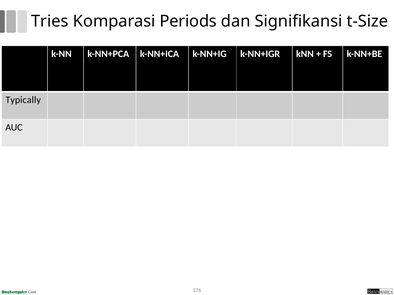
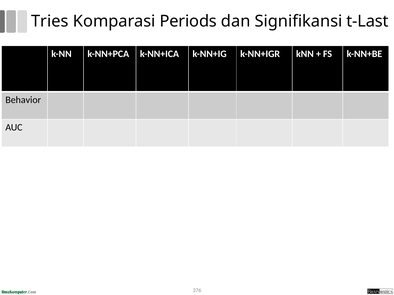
t-Size: t-Size -> t-Last (367, 21)
Typically: Typically -> Behavior (23, 100)
